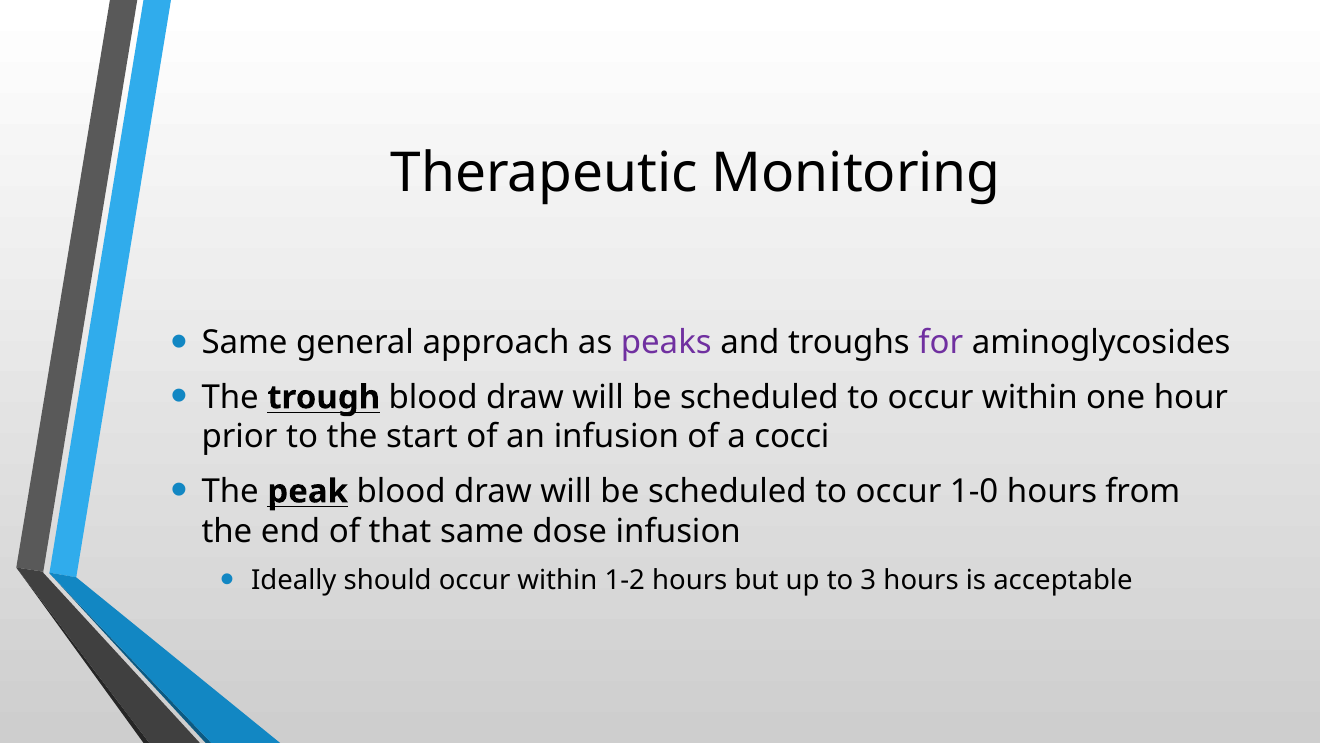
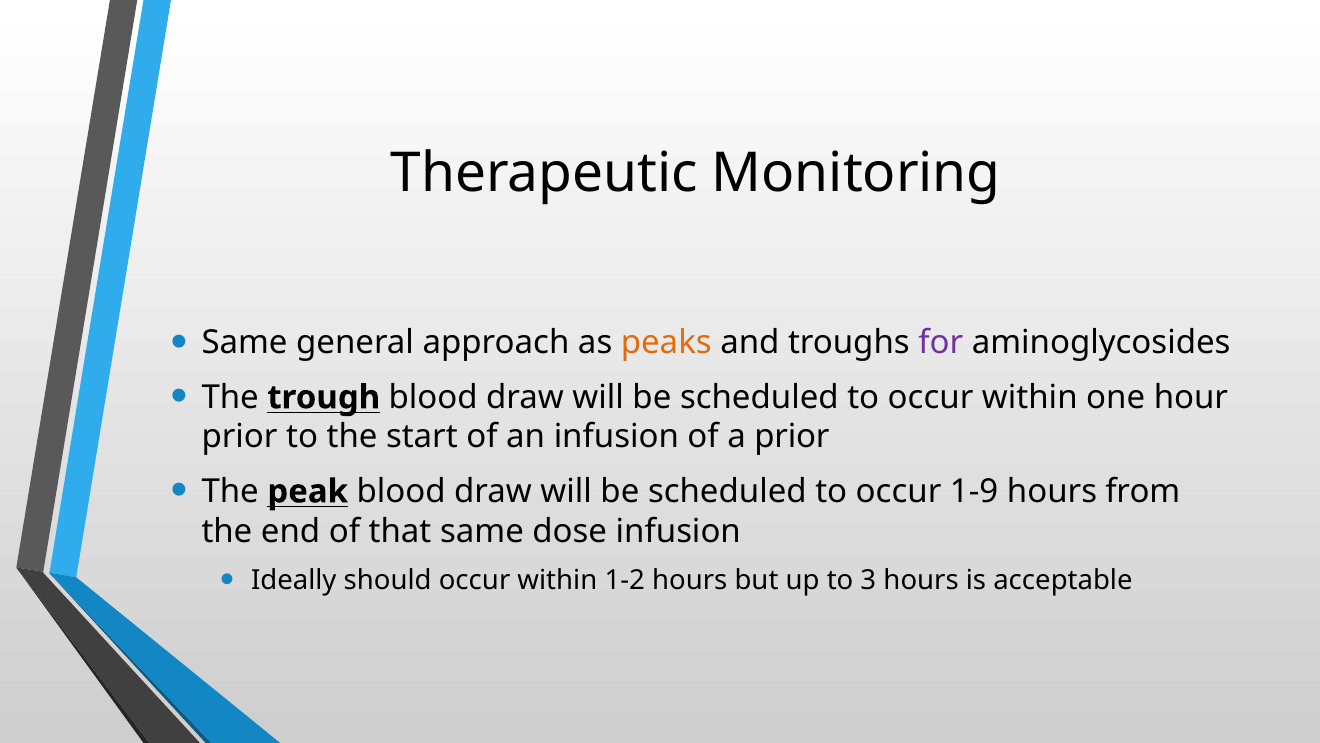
peaks colour: purple -> orange (666, 343)
a cocci: cocci -> prior (792, 437)
1-0: 1-0 -> 1-9 (974, 491)
